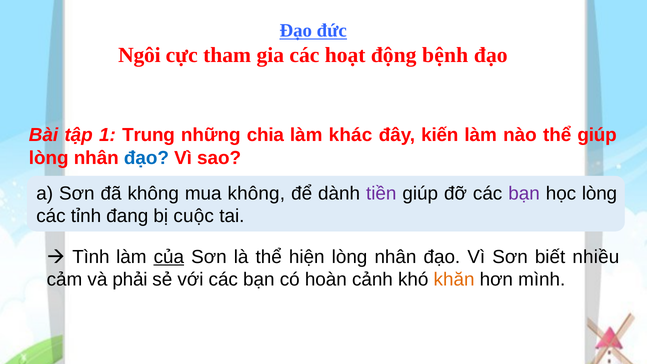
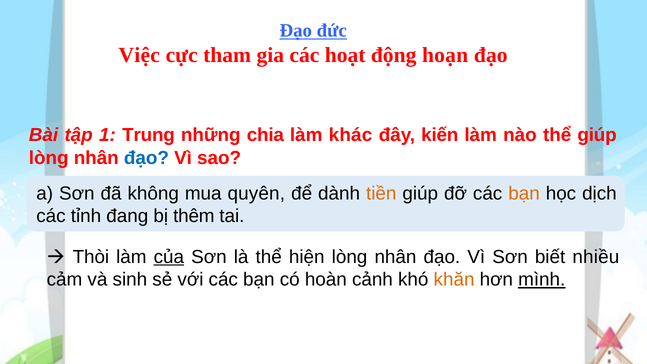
Ngôi: Ngôi -> Việc (139, 55)
bệnh: bệnh -> hoạn (445, 55)
mua không: không -> quyên (256, 194)
tiền colour: purple -> orange (381, 194)
bạn colour: purple -> orange (524, 194)
học lòng: lòng -> dịch (599, 194)
cuộc: cuộc -> thêm (194, 216)
Tình: Tình -> Thòi (91, 257)
phải: phải -> sinh (130, 280)
mình underline: none -> present (542, 280)
